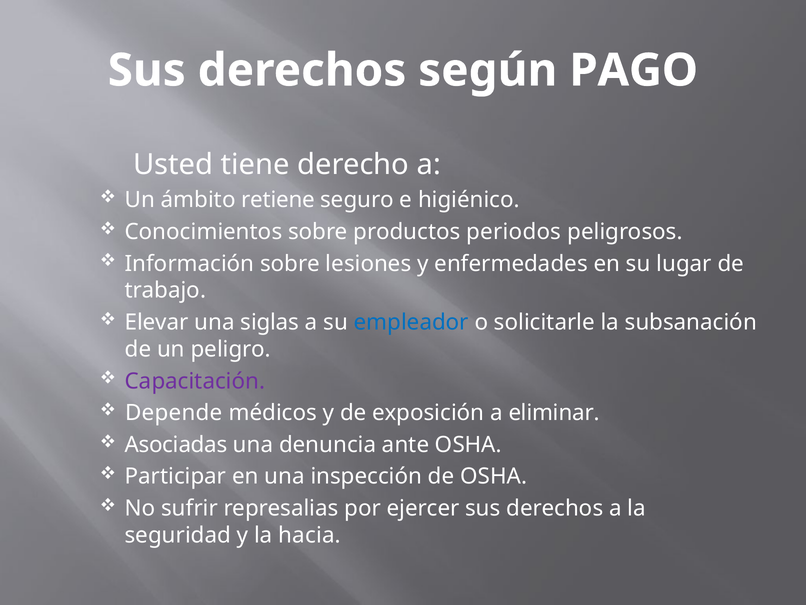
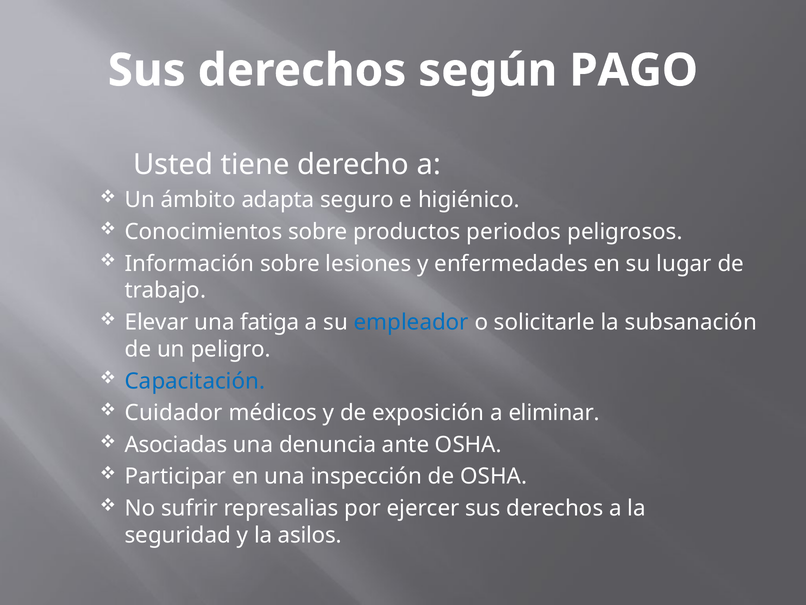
retiene: retiene -> adapta (278, 200)
siglas: siglas -> fatiga (270, 322)
Capacitación colour: purple -> blue (195, 381)
Depende: Depende -> Cuidador (174, 413)
hacia: hacia -> asilos (310, 535)
